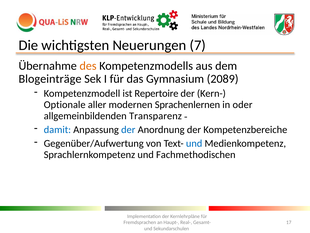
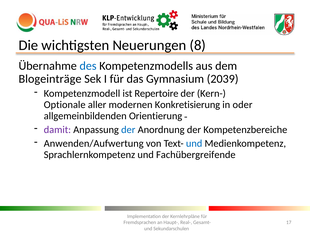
7: 7 -> 8 (198, 45)
des colour: orange -> blue (88, 66)
2089: 2089 -> 2039 (223, 79)
Sprachenlernen: Sprachenlernen -> Konkretisierung (187, 104)
Transparenz: Transparenz -> Orientierung (156, 116)
damit colour: blue -> purple (57, 129)
Gegenüber/Aufwertung: Gegenüber/Aufwertung -> Anwenden/Aufwertung (94, 143)
Fachmethodischen: Fachmethodischen -> Fachübergreifende (196, 154)
